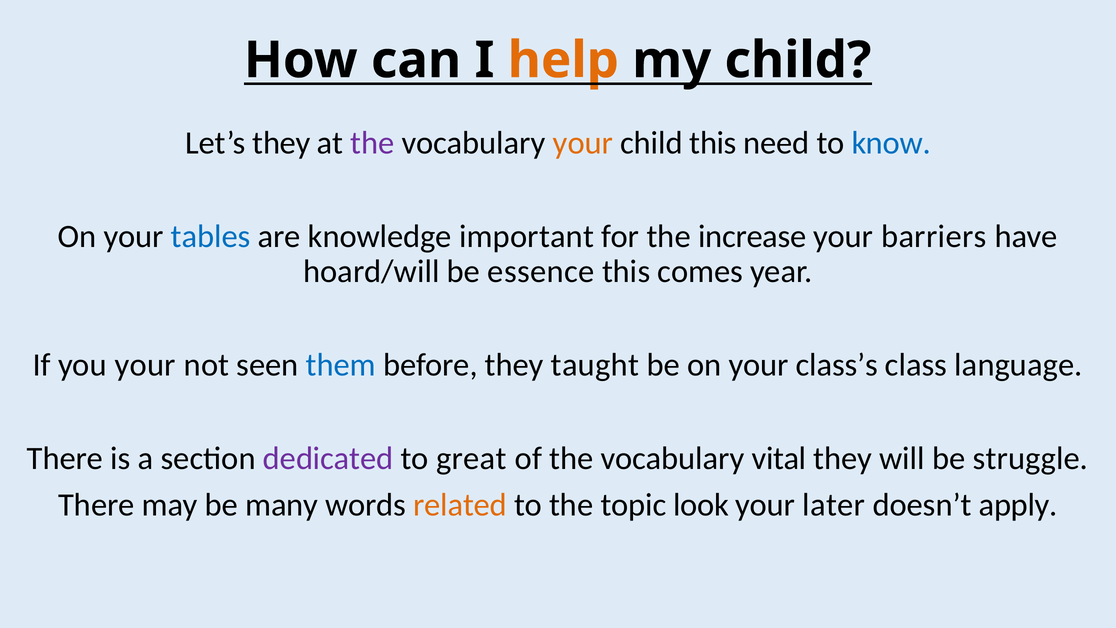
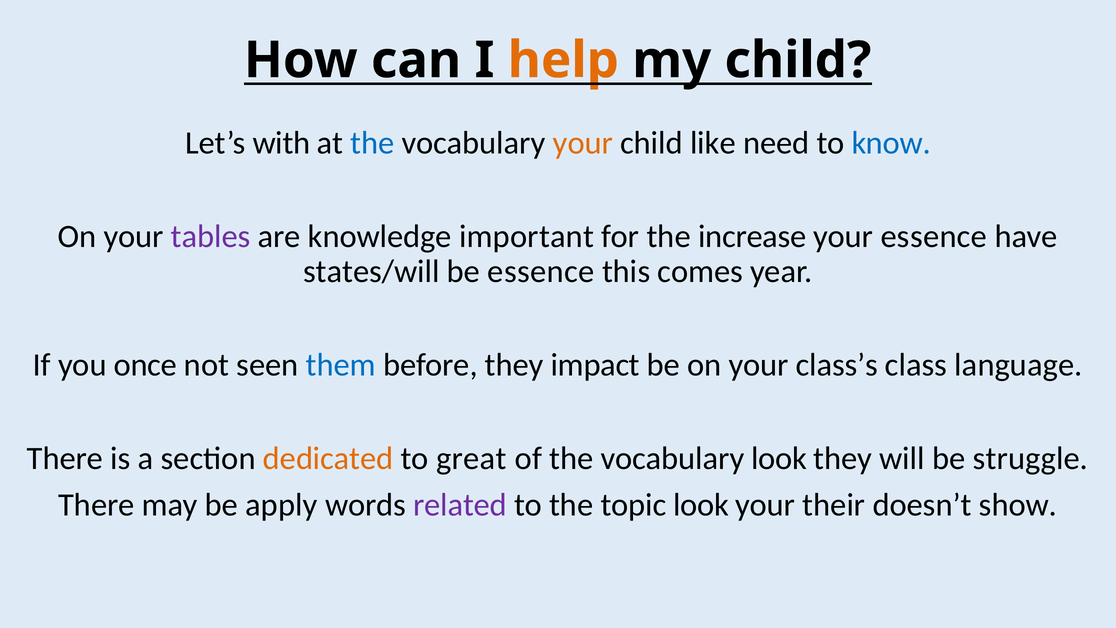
Let’s they: they -> with (281, 143)
the colour: purple -> blue (372, 143)
child this: this -> like (713, 143)
tables colour: blue -> purple (211, 236)
your barriers: barriers -> essence (934, 236)
hoard/will: hoard/will -> states/will (371, 271)
you your: your -> once (145, 365)
taught: taught -> impact (595, 365)
dedicated colour: purple -> orange (328, 458)
vocabulary vital: vital -> look (779, 458)
many: many -> apply (281, 505)
related colour: orange -> purple (460, 505)
later: later -> their (834, 505)
apply: apply -> show (1018, 505)
